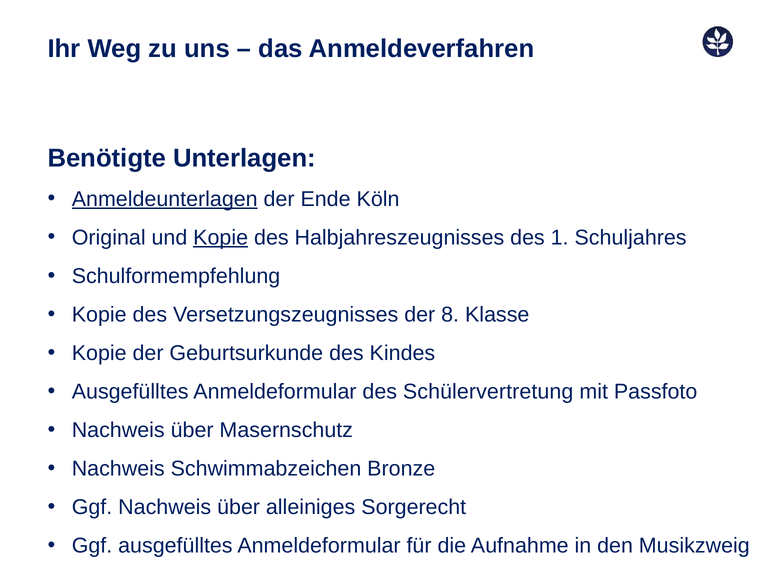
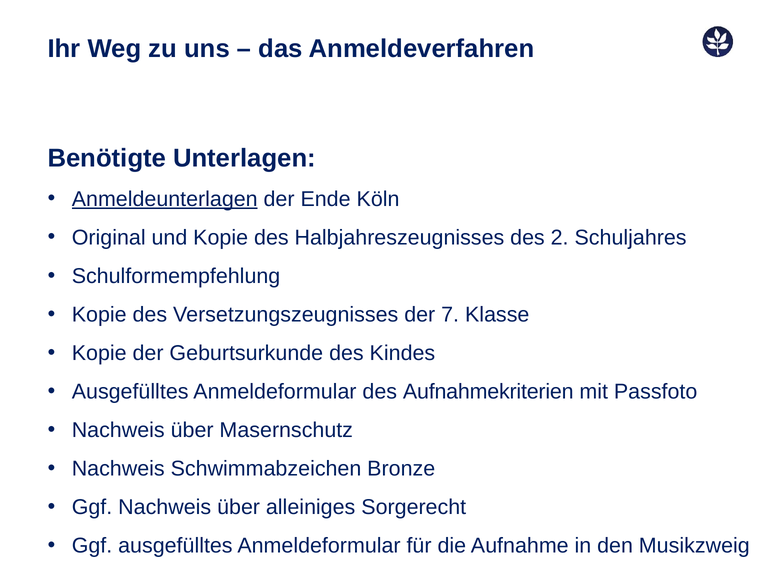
Kopie underline: present -> none (221, 238)
1: 1 -> 2 (560, 238)
8: 8 -> 7 (450, 315)
Schülervertretung: Schülervertretung -> Aufnahmekriterien (488, 392)
